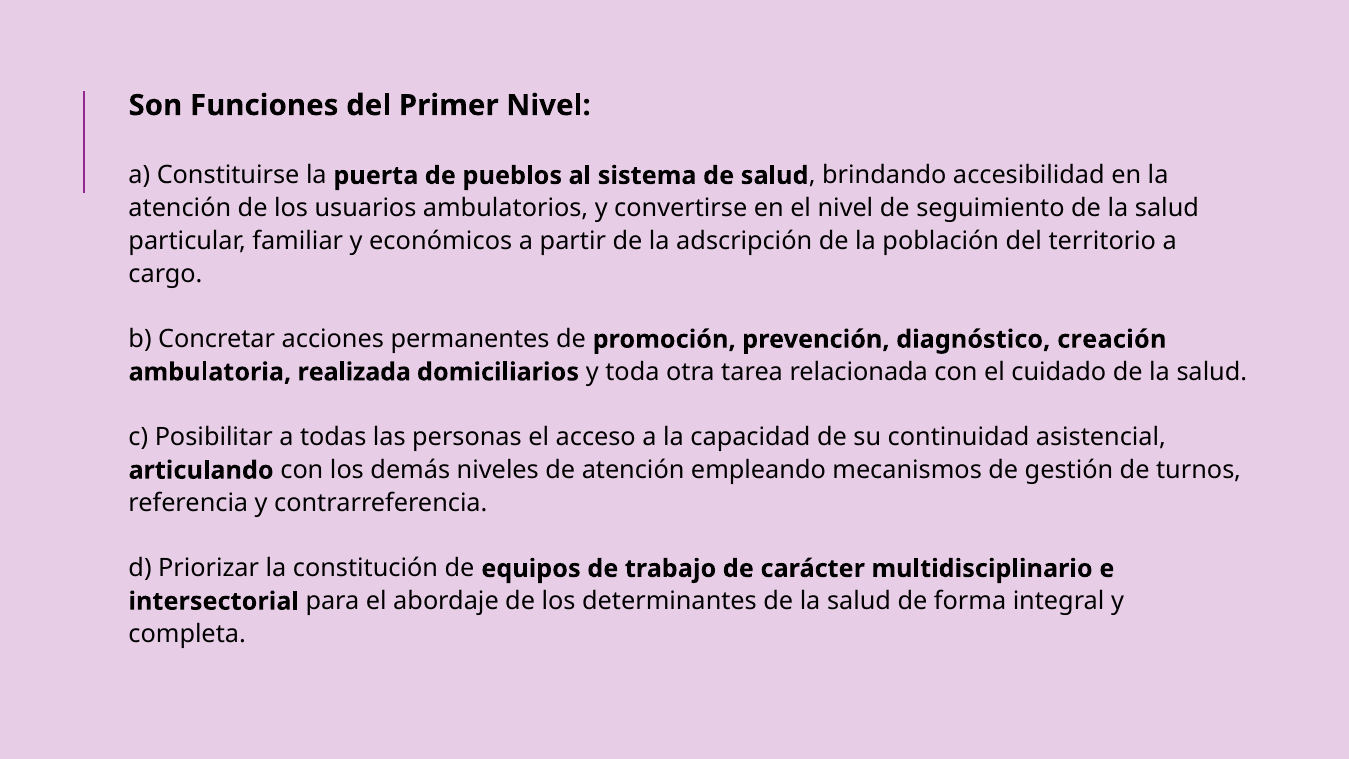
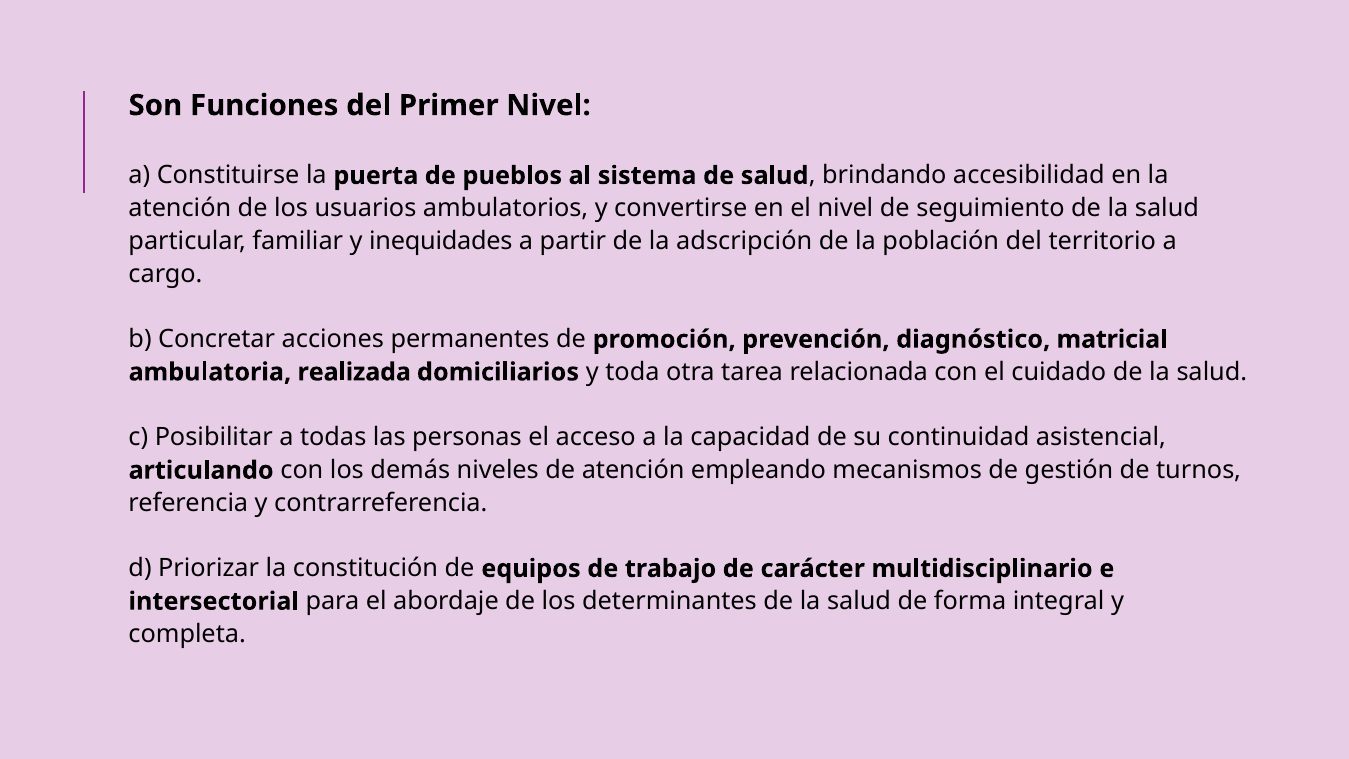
económicos: económicos -> inequidades (441, 241)
creación: creación -> matricial (1112, 339)
